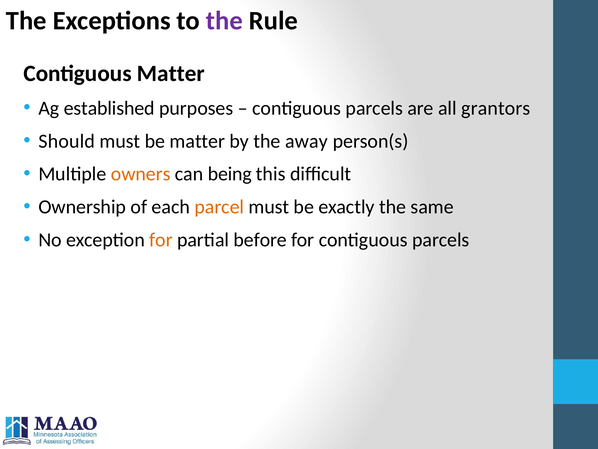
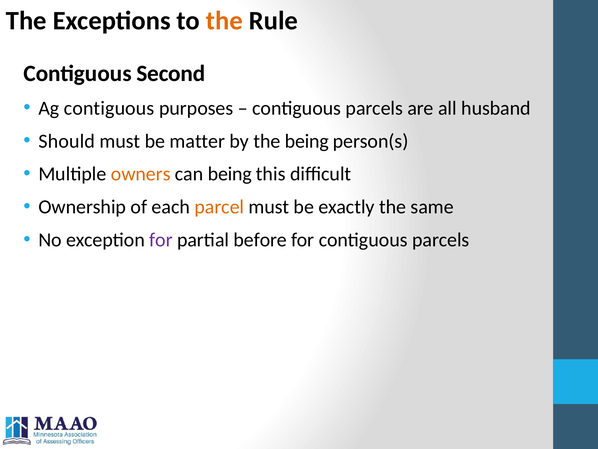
the colour: purple -> orange (224, 21)
Contiguous Matter: Matter -> Second (171, 73)
Ag established: established -> contiguous (109, 108)
grantors: grantors -> husband (496, 108)
the away: away -> being (307, 141)
for colour: orange -> purple (161, 240)
